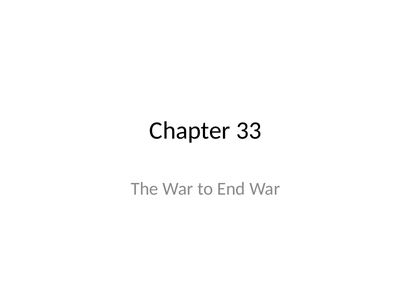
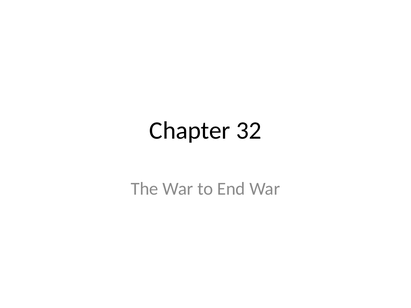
33: 33 -> 32 (249, 131)
